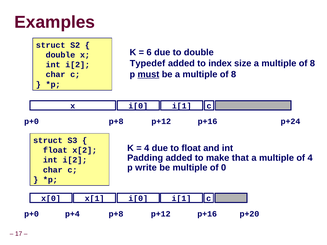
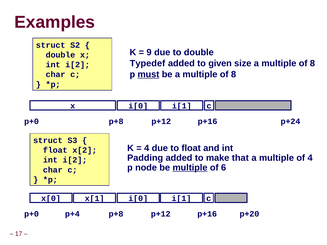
6: 6 -> 9 (149, 53)
index: index -> given (220, 63)
write: write -> node (146, 168)
multiple underline: none -> present (190, 168)
0: 0 -> 6 (224, 168)
